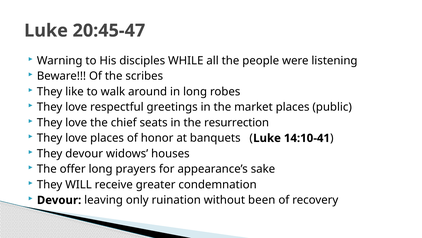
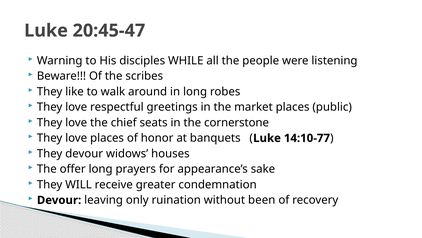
resurrection: resurrection -> cornerstone (237, 122)
14:10-41: 14:10-41 -> 14:10-77 (307, 138)
